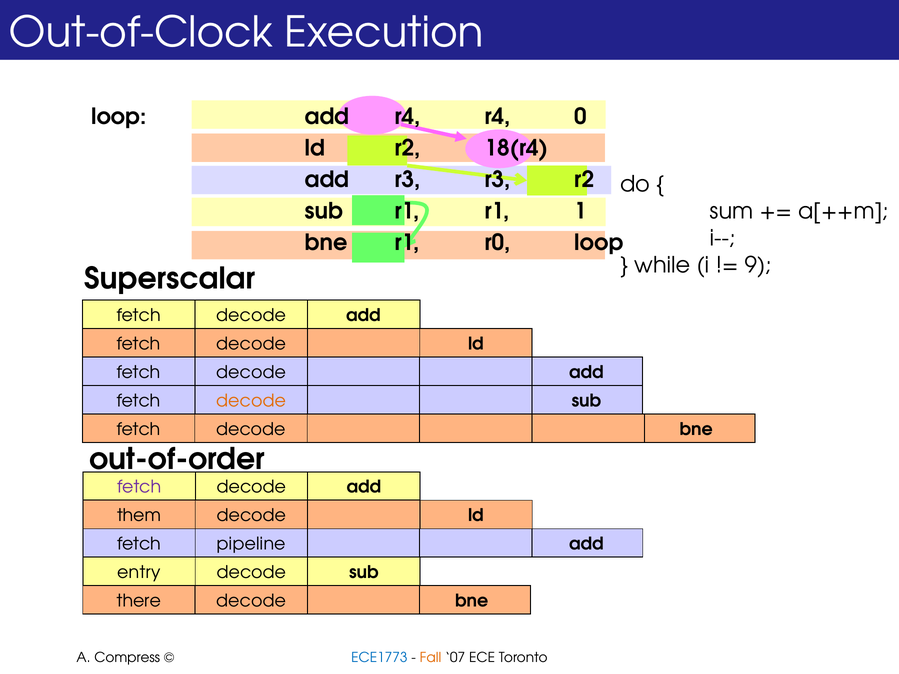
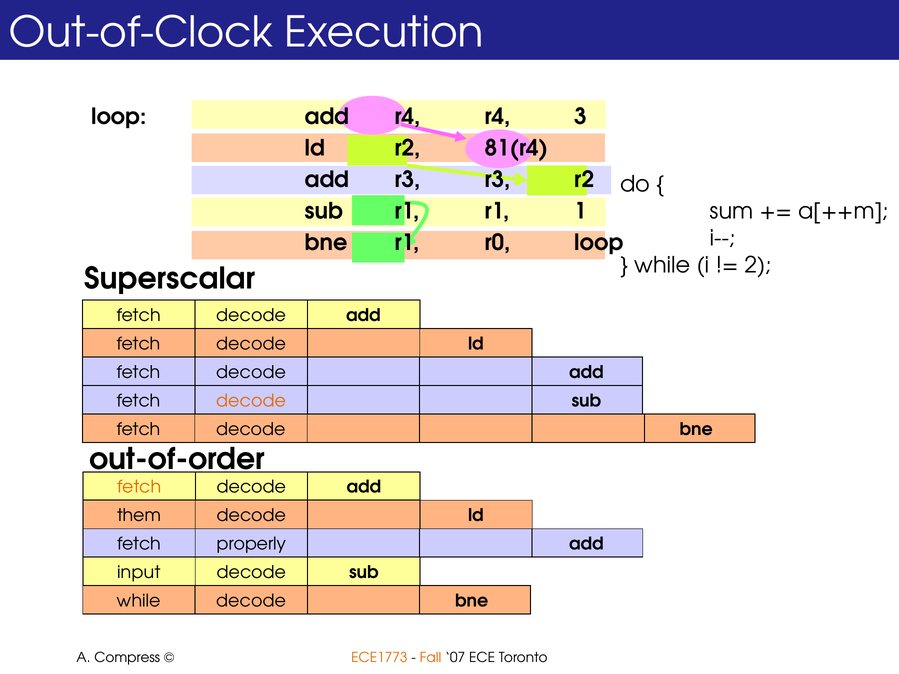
0: 0 -> 3 (581, 117)
18(r4: 18(r4 -> 81(r4 (516, 148)
9: 9 -> 2 (758, 265)
fetch colour: purple -> orange (139, 487)
pipeline: pipeline -> properly (251, 544)
entry: entry -> input (139, 573)
there: there -> while (139, 601)
ECE1773 colour: blue -> orange (379, 658)
